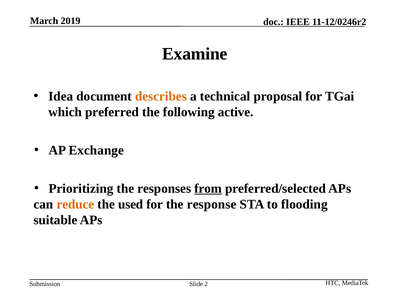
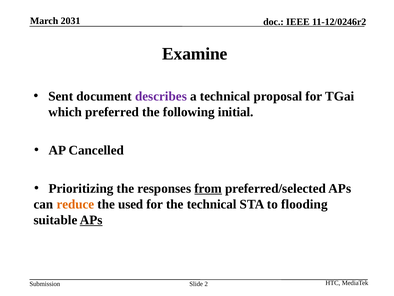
2019: 2019 -> 2031 (71, 21)
Idea: Idea -> Sent (61, 96)
describes colour: orange -> purple (161, 96)
active: active -> initial (236, 112)
Exchange: Exchange -> Cancelled (96, 150)
the response: response -> technical (212, 204)
APs underline: none -> present (91, 220)
